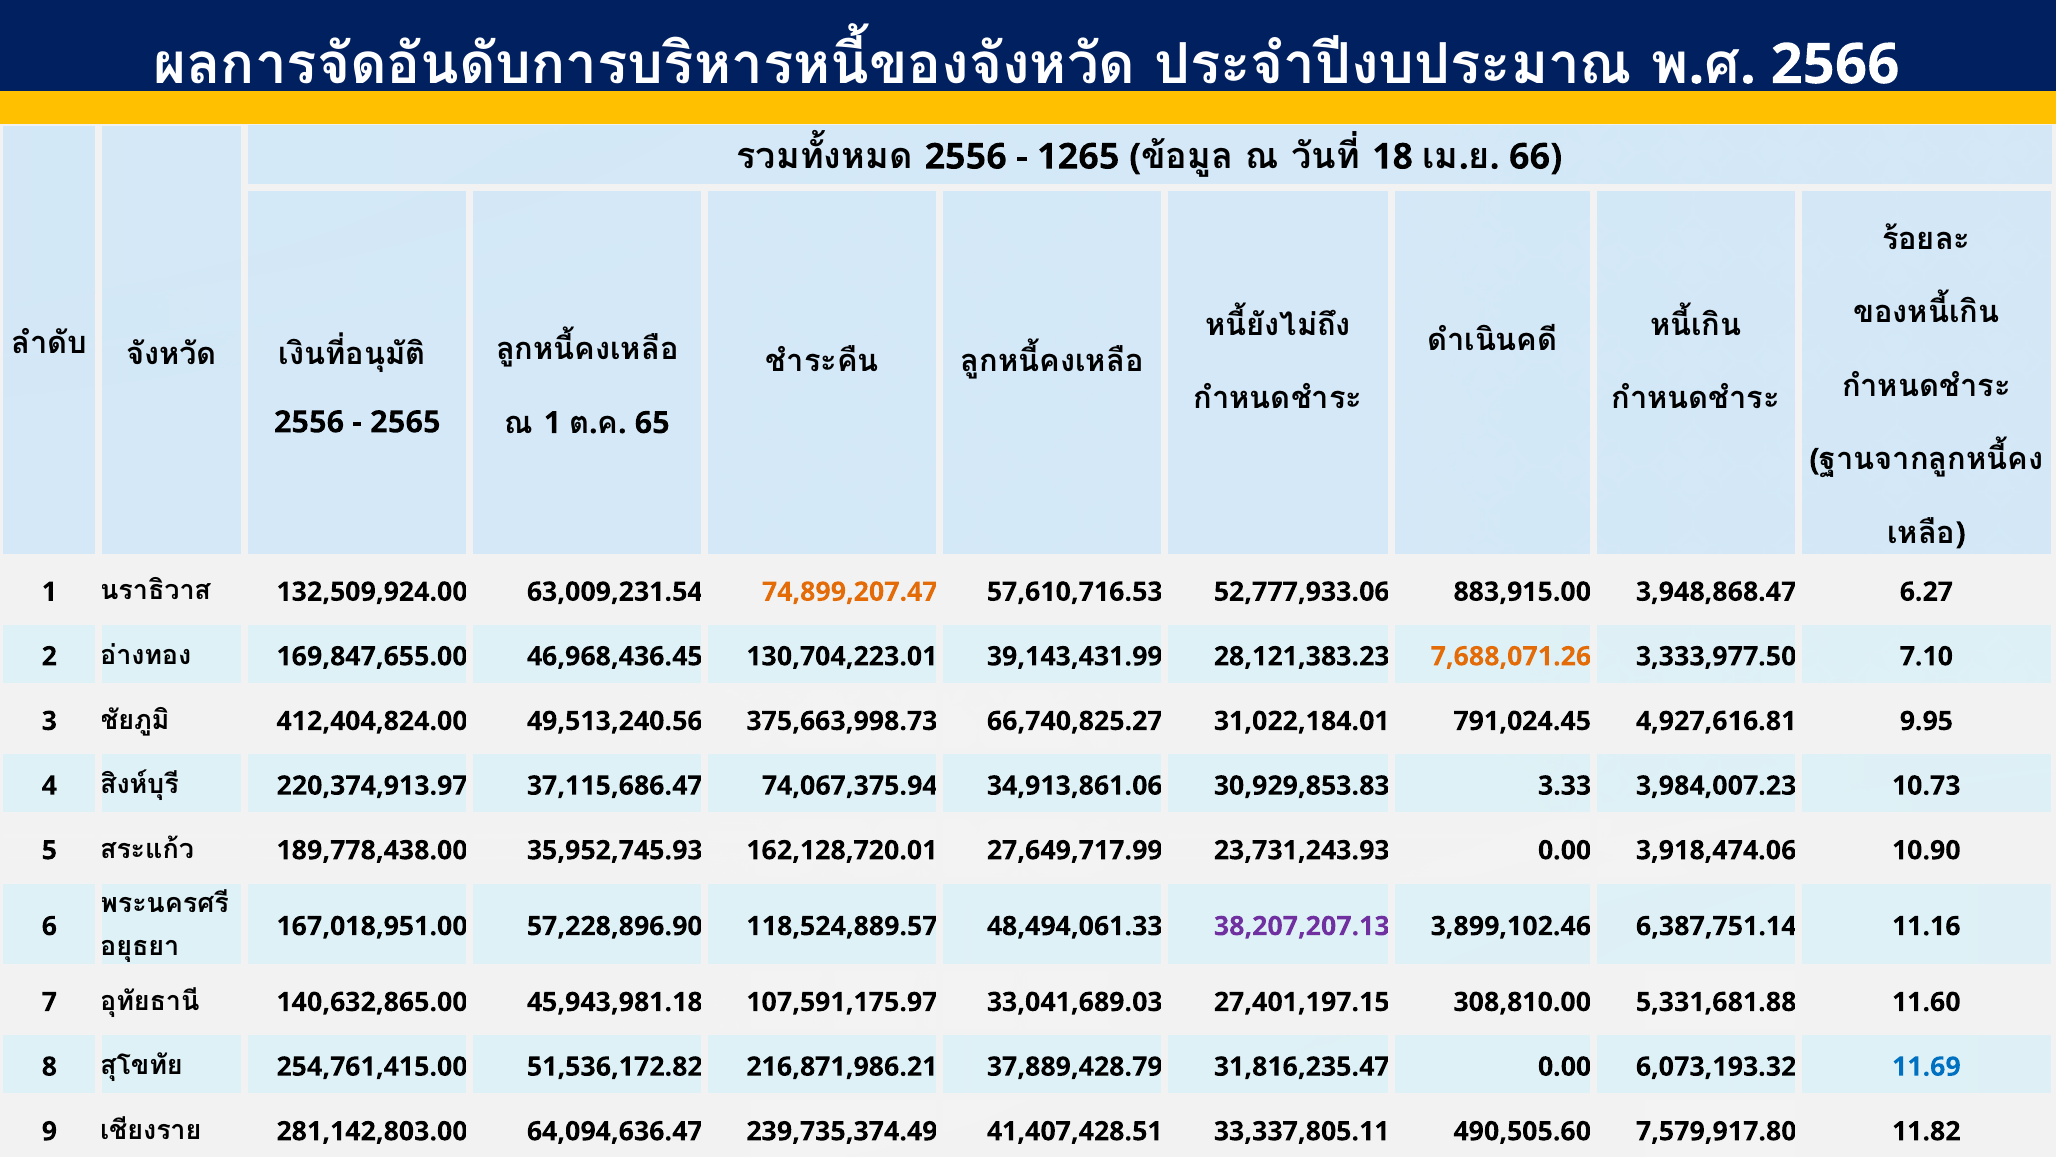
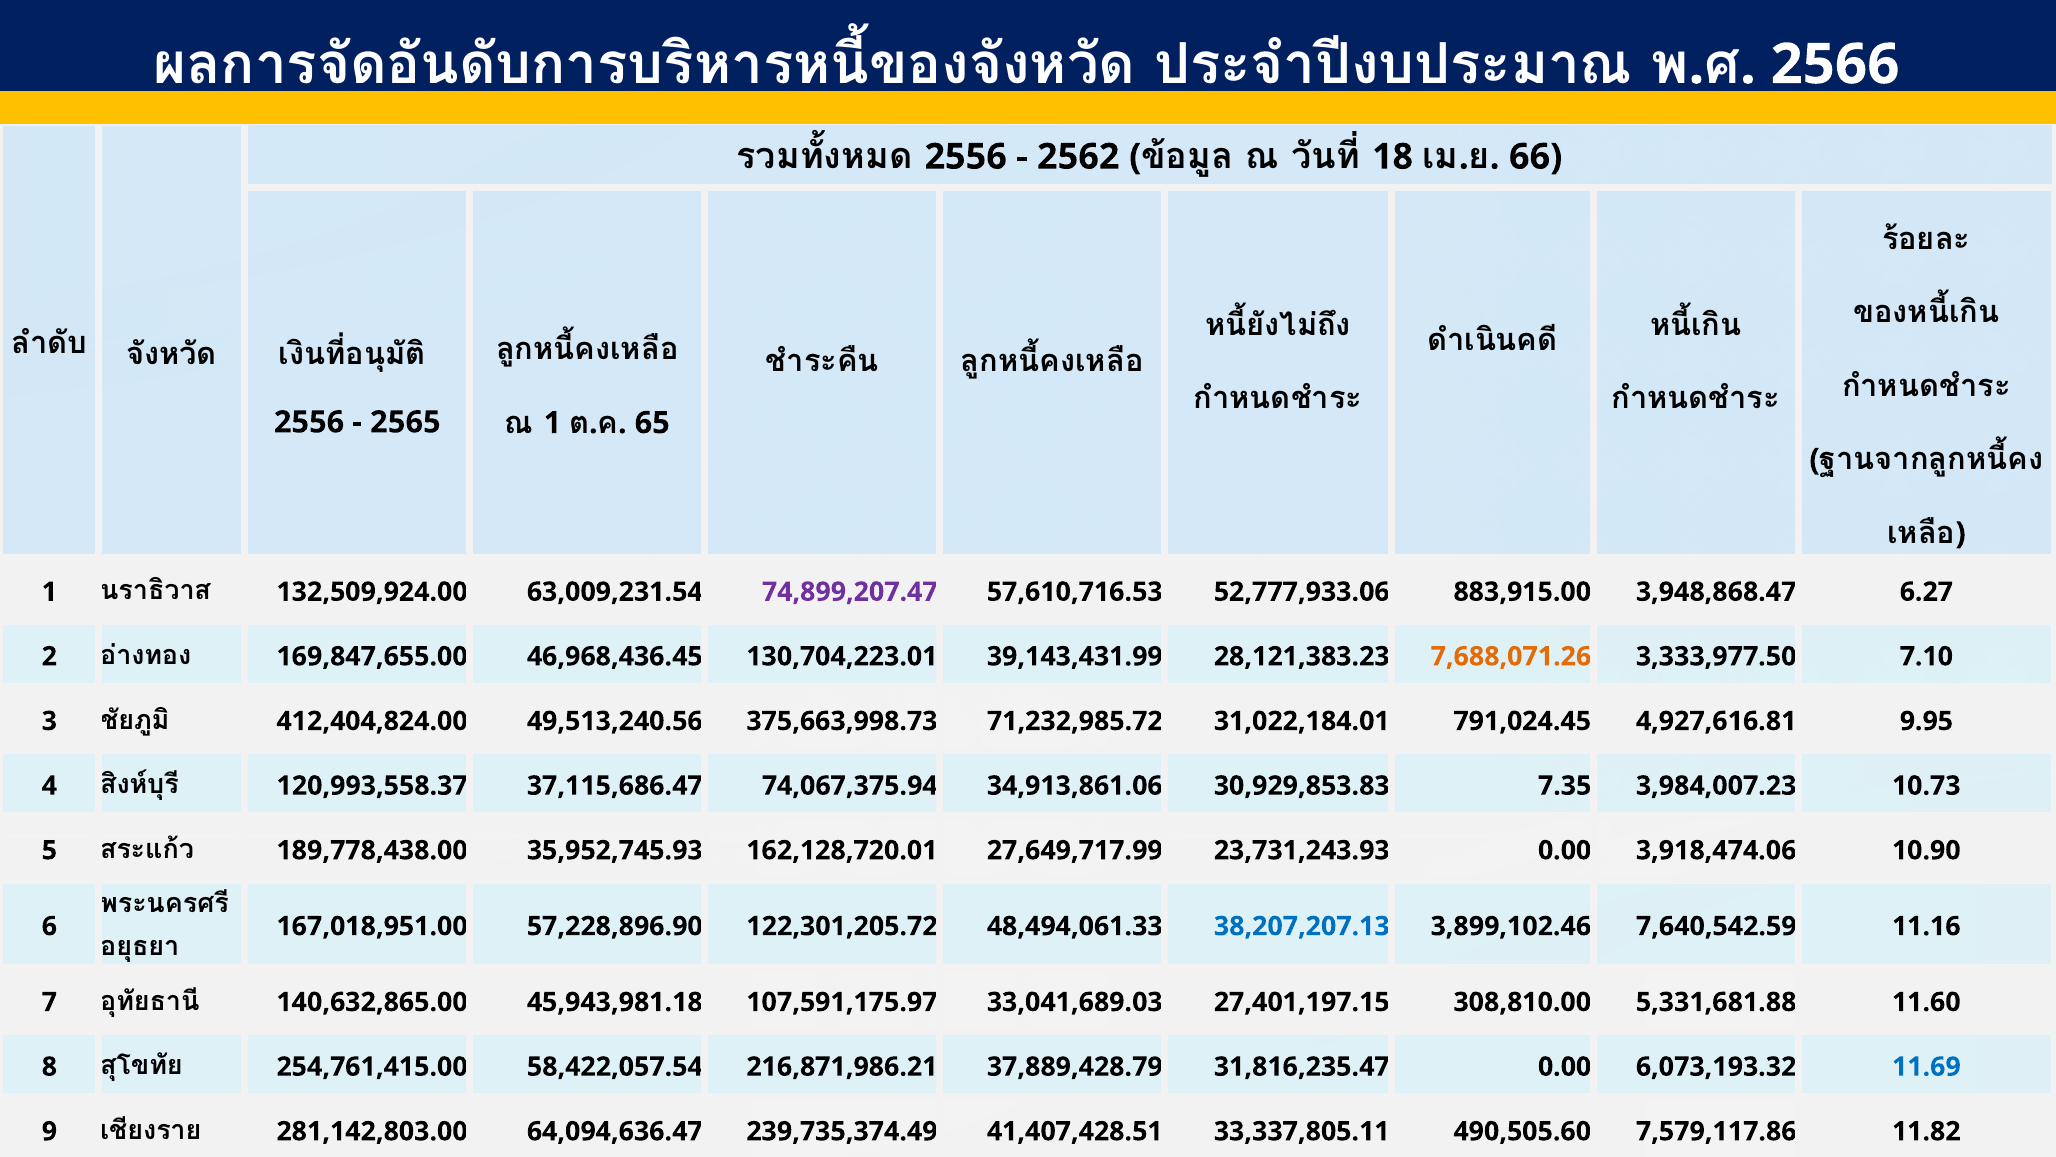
1265: 1265 -> 2562 (1078, 157)
74,899,207.47 colour: orange -> purple (850, 592)
66,740,825.27: 66,740,825.27 -> 71,232,985.72 (1075, 721)
220,374,913.97: 220,374,913.97 -> 120,993,558.37 (372, 785)
3.33: 3.33 -> 7.35 (1565, 785)
118,524,889.57: 118,524,889.57 -> 122,301,205.72 (842, 926)
38,207,207.13 colour: purple -> blue (1302, 926)
6,387,751.14: 6,387,751.14 -> 7,640,542.59 (1716, 926)
51,536,172.82: 51,536,172.82 -> 58,422,057.54 (615, 1066)
7,579,917.80: 7,579,917.80 -> 7,579,117.86 (1716, 1131)
